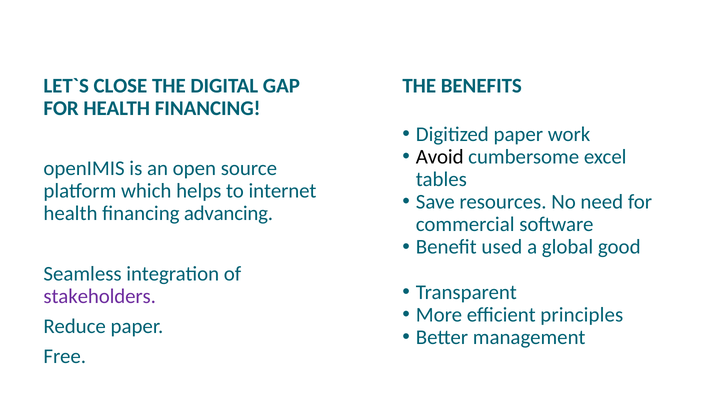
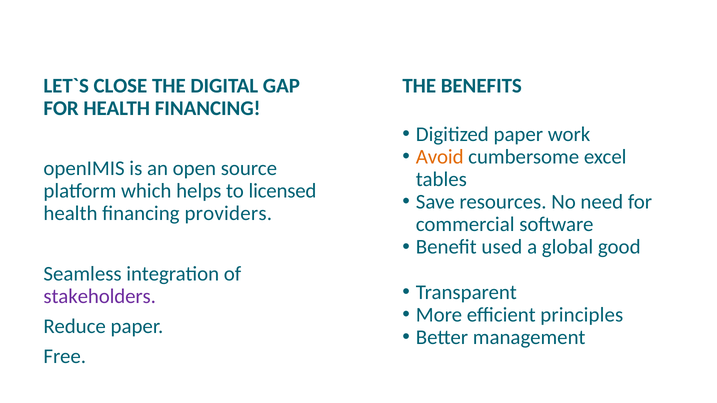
Avoid colour: black -> orange (440, 157)
internet: internet -> licensed (283, 191)
advancing: advancing -> providers (228, 214)
